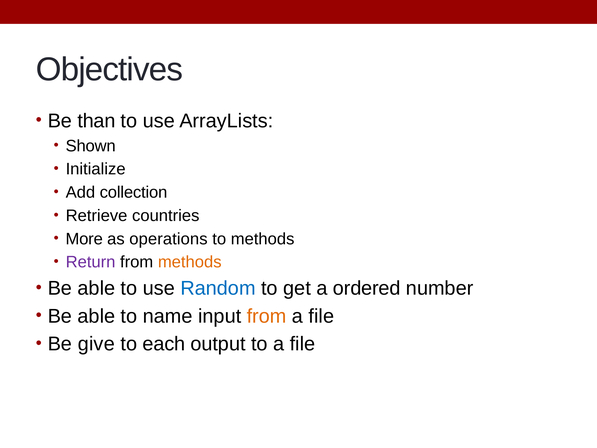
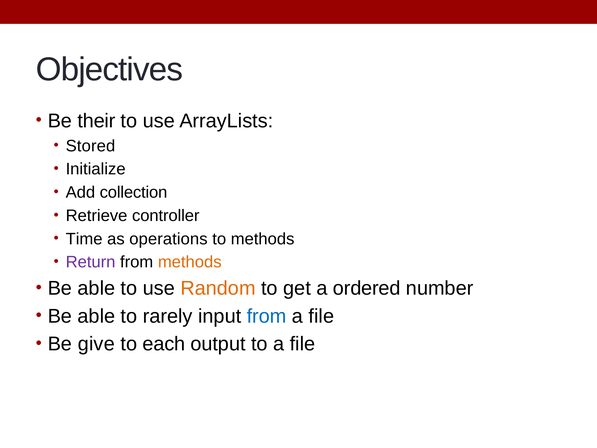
than: than -> their (97, 121)
Shown: Shown -> Stored (90, 146)
countries: countries -> controller (166, 216)
More: More -> Time (84, 239)
Random colour: blue -> orange (218, 288)
name: name -> rarely (168, 316)
from colour: orange -> blue (267, 316)
